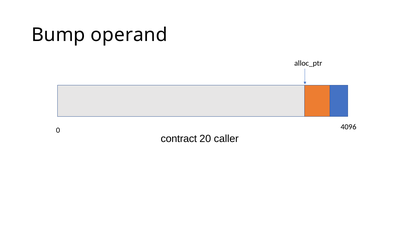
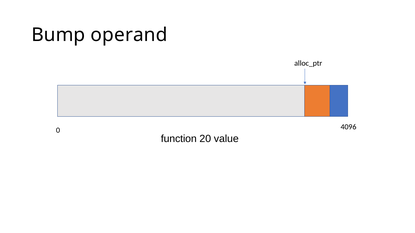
contract: contract -> function (179, 139)
caller: caller -> value (226, 139)
